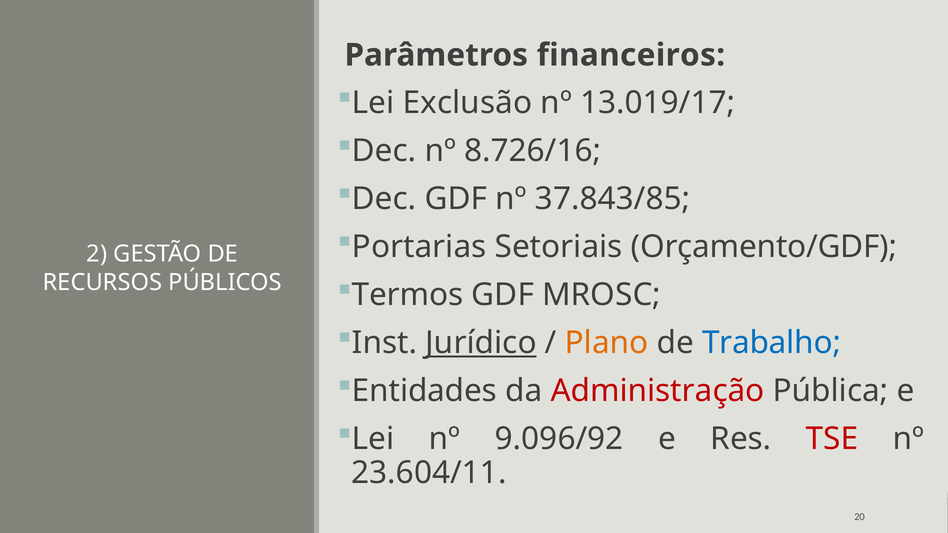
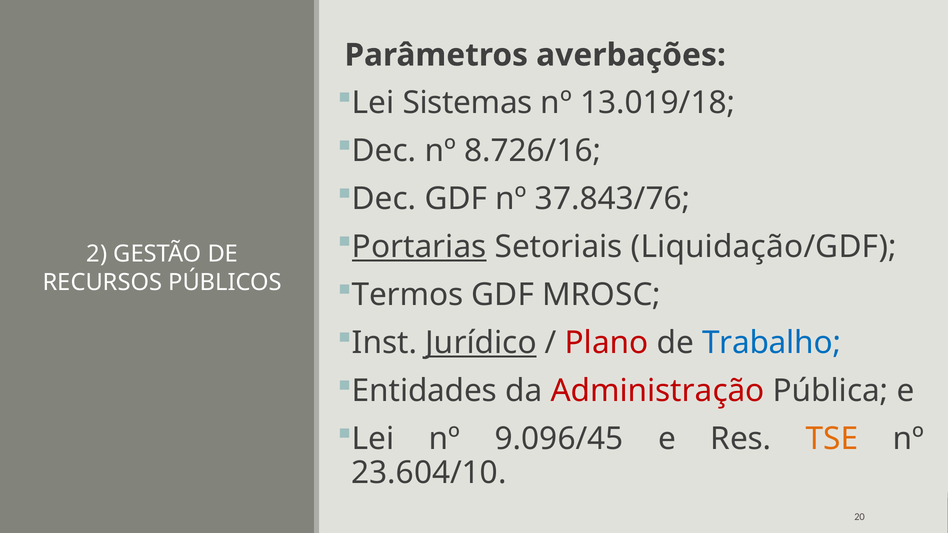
financeiros: financeiros -> averbações (631, 55)
Exclusão: Exclusão -> Sistemas (468, 103)
13.019/17: 13.019/17 -> 13.019/18 (658, 103)
37.843/85: 37.843/85 -> 37.843/76 (613, 199)
Portarias underline: none -> present (419, 247)
Orçamento/GDF: Orçamento/GDF -> Liquidação/GDF (764, 247)
Plano colour: orange -> red (607, 343)
9.096/92: 9.096/92 -> 9.096/45 (559, 439)
TSE colour: red -> orange (832, 439)
23.604/11: 23.604/11 -> 23.604/10 (429, 473)
